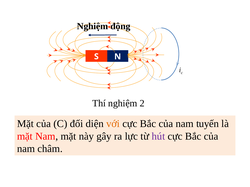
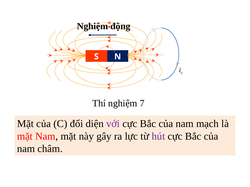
2: 2 -> 7 (142, 104)
với colour: orange -> purple (113, 124)
tuyến: tuyến -> mạch (208, 124)
